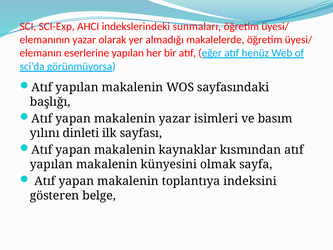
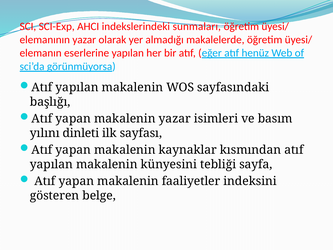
olmak: olmak -> tebliği (218, 164)
toplantıya: toplantıya -> faaliyetler (191, 181)
